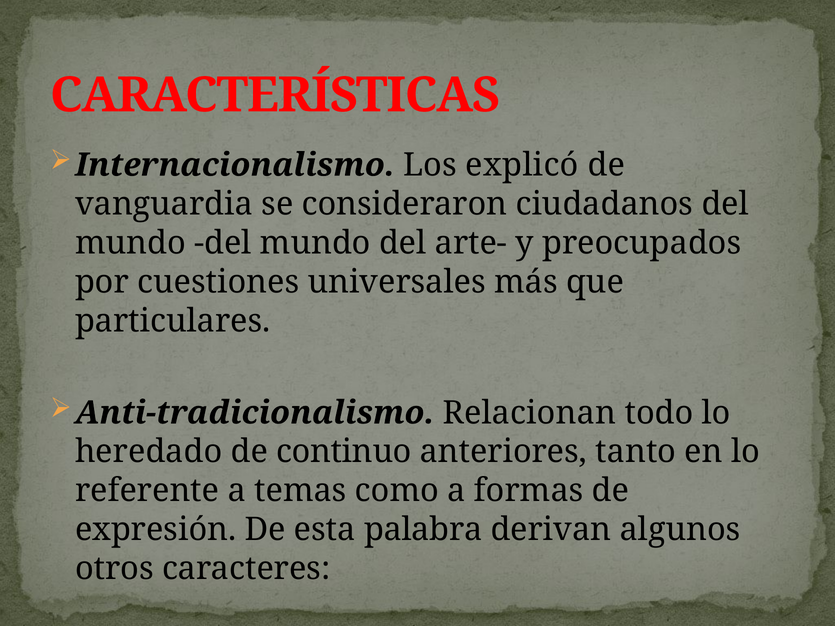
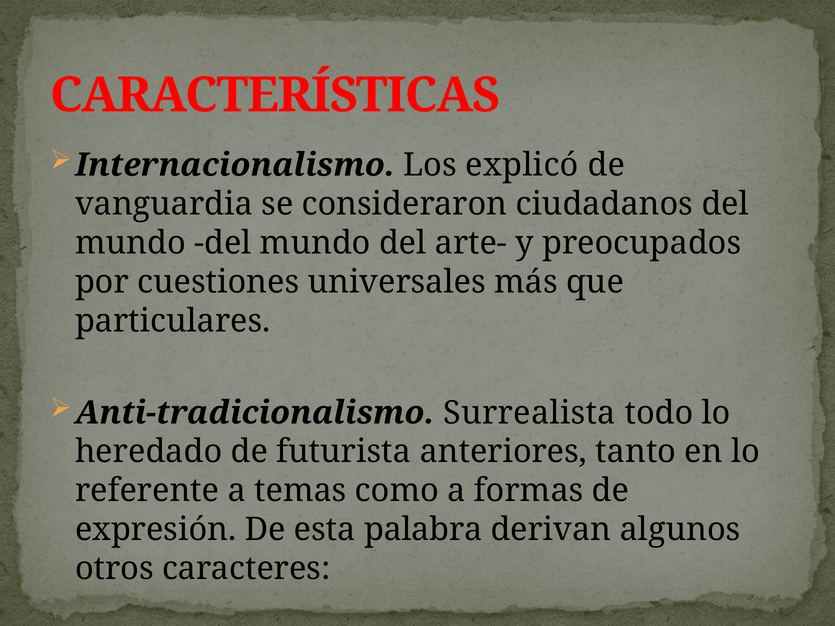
Relacionan: Relacionan -> Surrealista (529, 413)
continuo: continuo -> futurista (344, 452)
